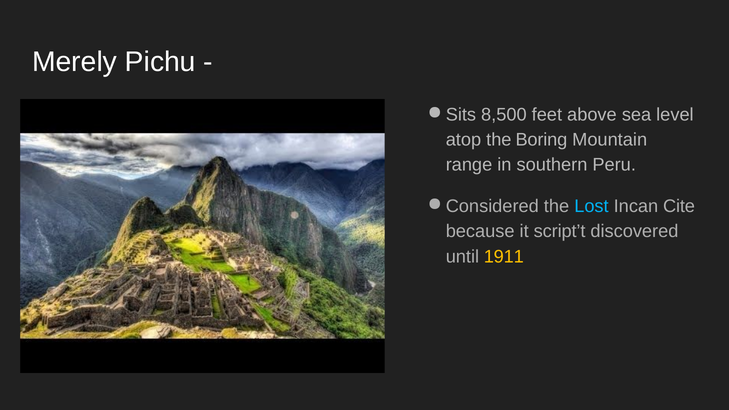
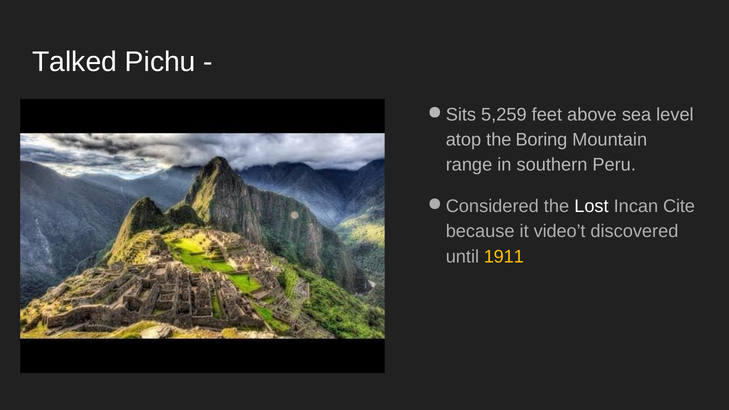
Merely: Merely -> Talked (75, 62)
8,500: 8,500 -> 5,259 (504, 115)
Lost colour: light blue -> white (591, 206)
script’t: script’t -> video’t (560, 231)
